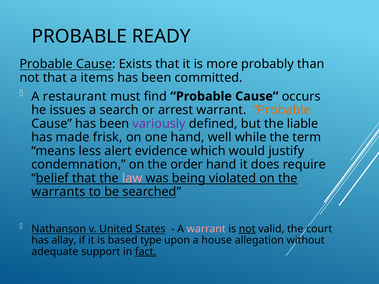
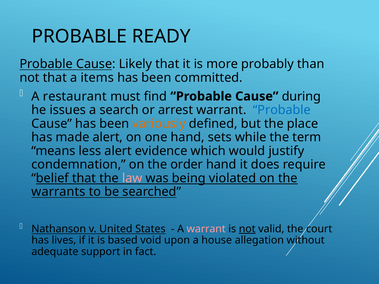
Exists: Exists -> Likely (135, 64)
occurs: occurs -> during (301, 96)
Probable colour: orange -> blue (282, 110)
variously colour: purple -> orange (159, 124)
liable: liable -> place (303, 124)
made frisk: frisk -> alert (108, 137)
well: well -> sets (220, 137)
allay: allay -> lives (64, 240)
type: type -> void (151, 240)
fact underline: present -> none (146, 252)
